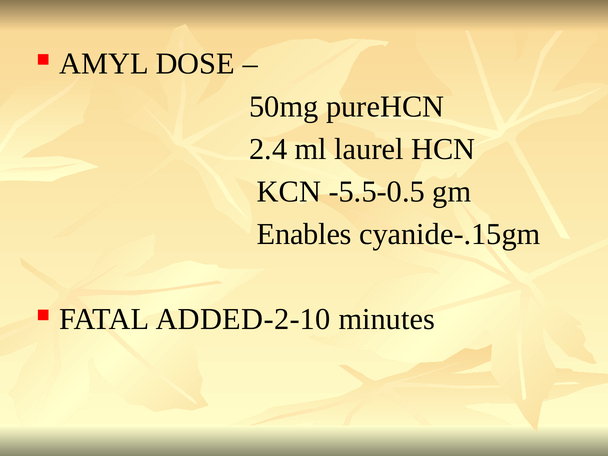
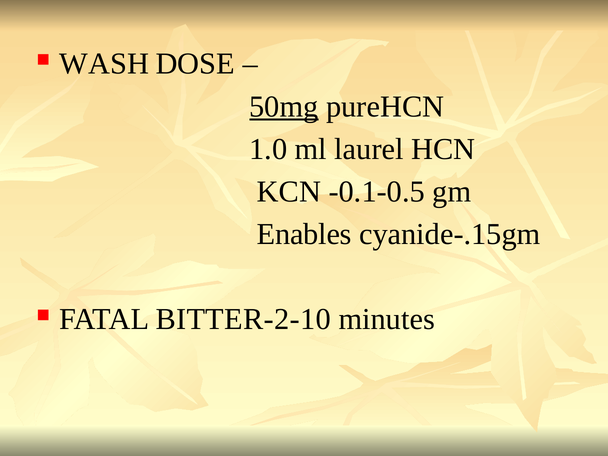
AMYL: AMYL -> WASH (104, 64)
50mg underline: none -> present (284, 106)
2.4: 2.4 -> 1.0 (268, 149)
-5.5-0.5: -5.5-0.5 -> -0.1-0.5 (377, 192)
ADDED-2-10: ADDED-2-10 -> BITTER-2-10 (243, 319)
